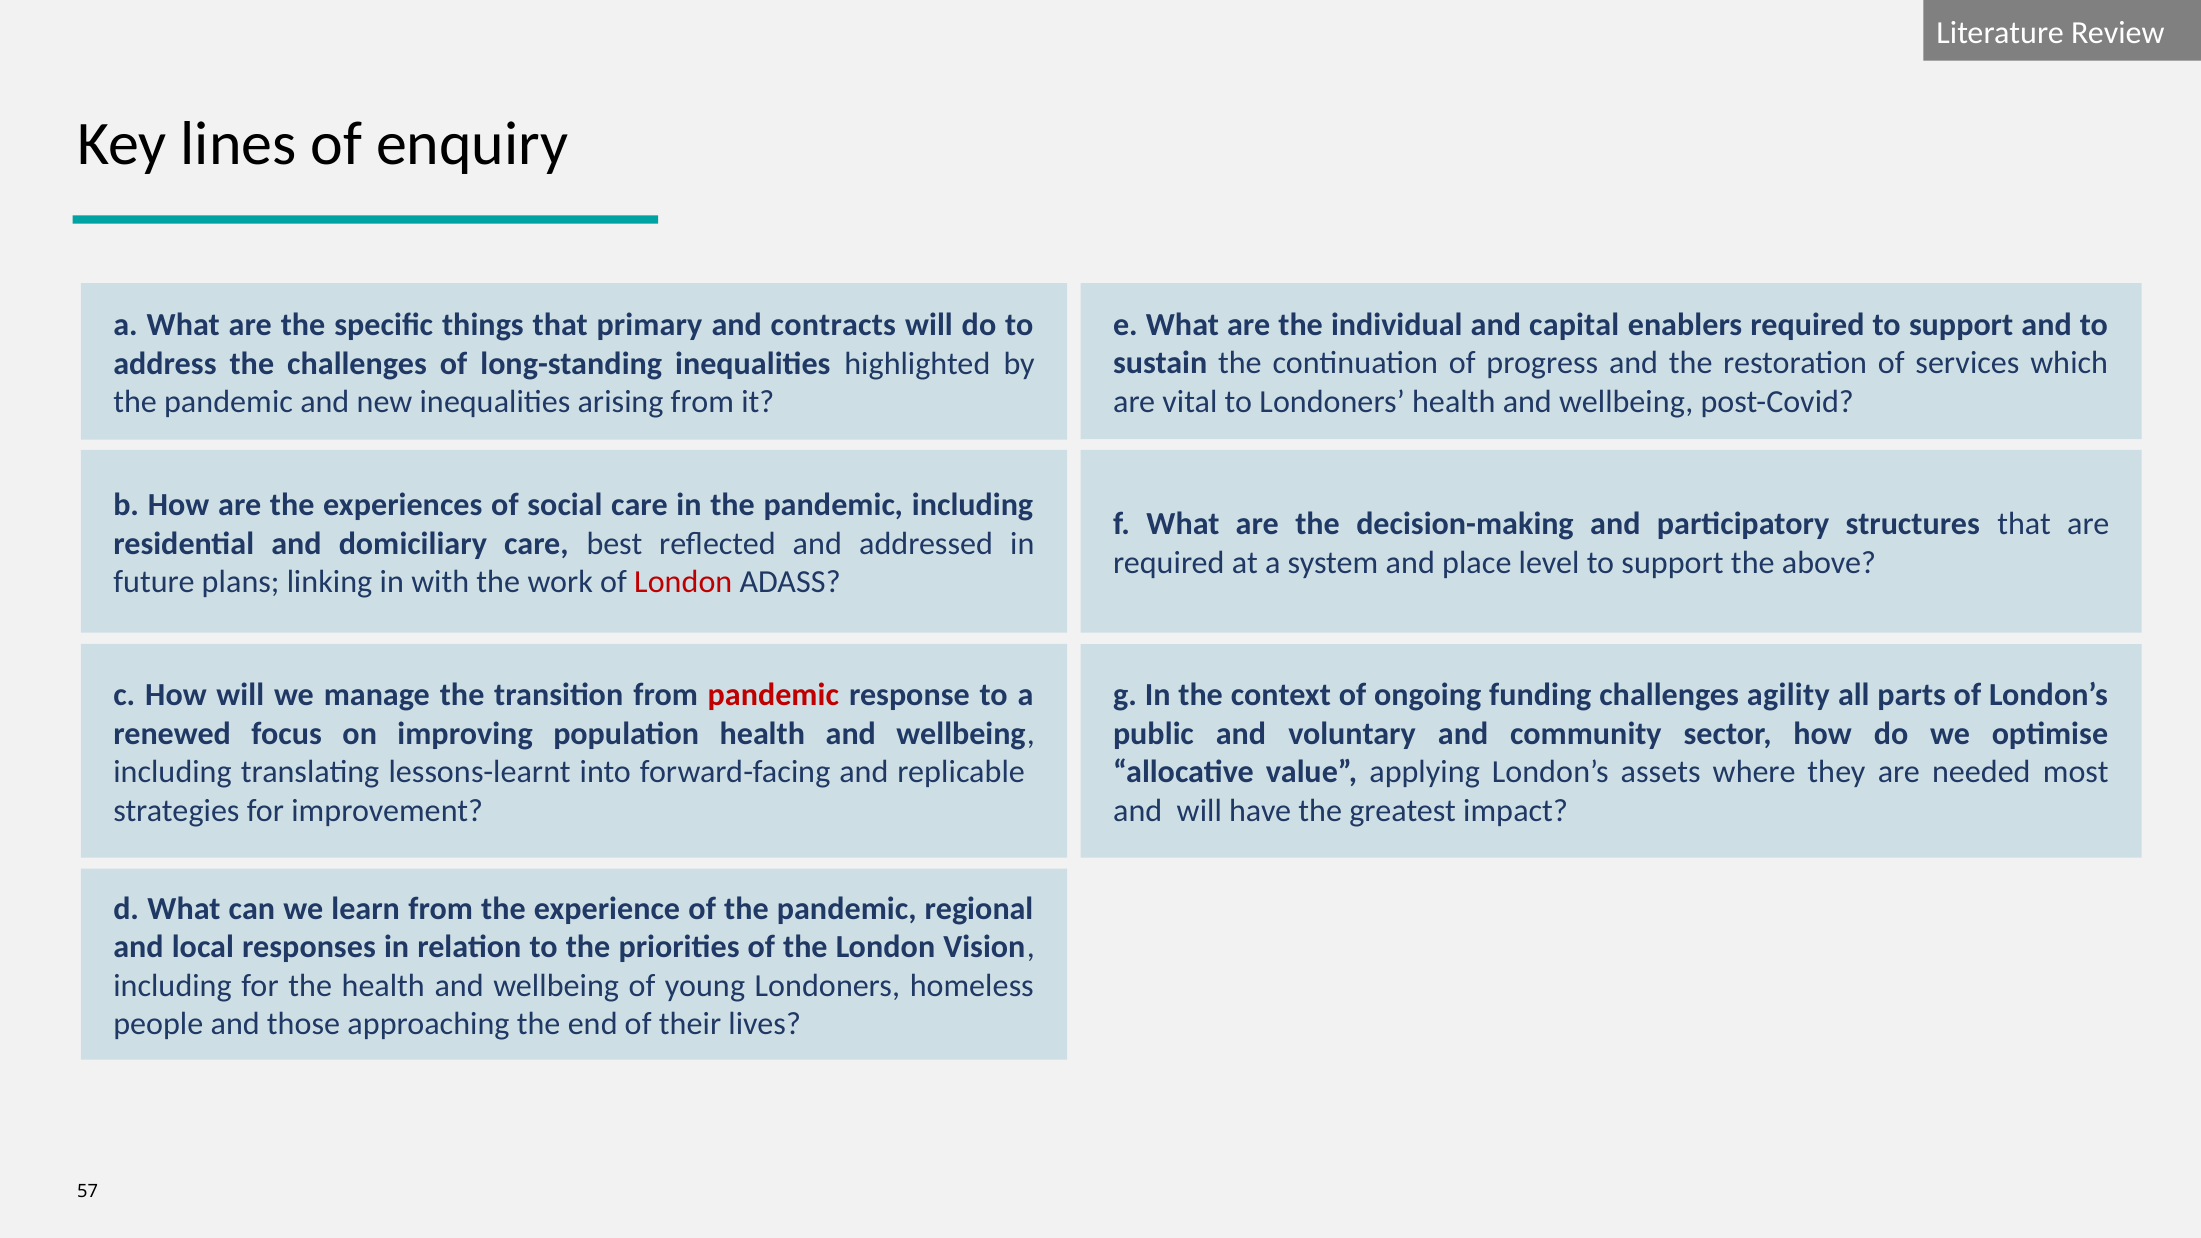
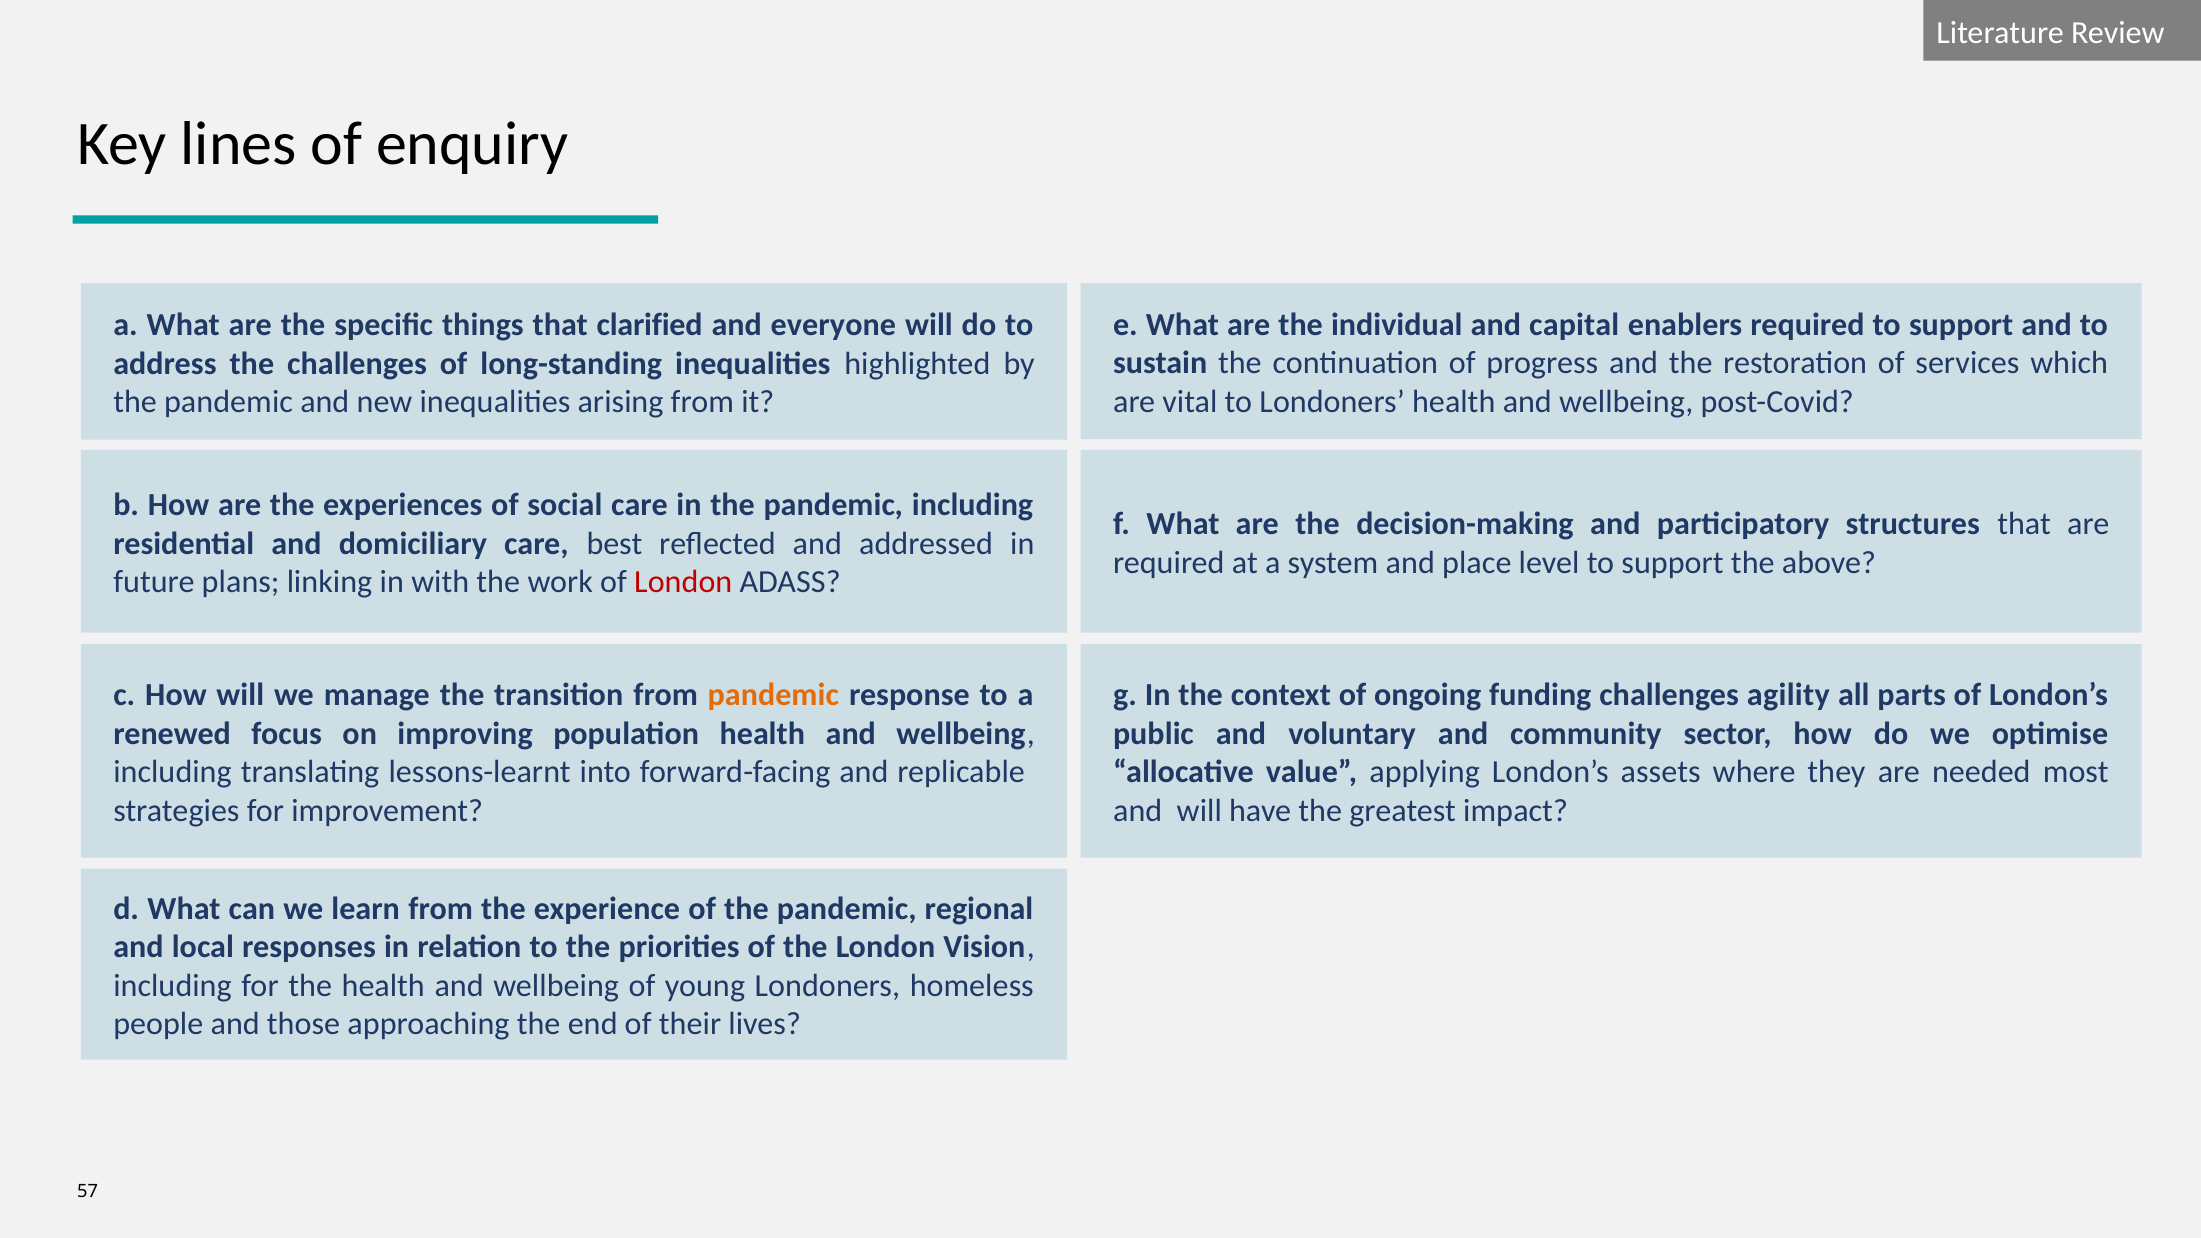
primary: primary -> clarified (650, 325)
contracts: contracts -> everyone (833, 325)
pandemic colour: red -> orange (773, 695)
